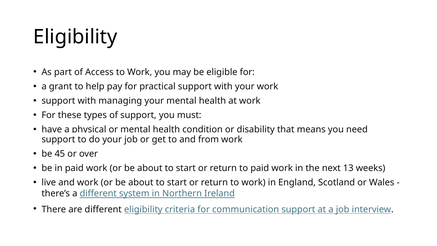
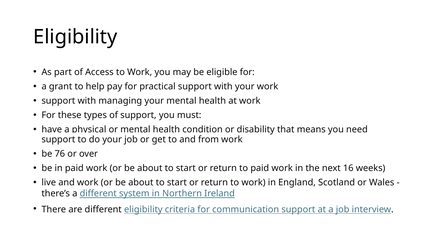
45: 45 -> 76 (60, 154)
13: 13 -> 16 (348, 168)
